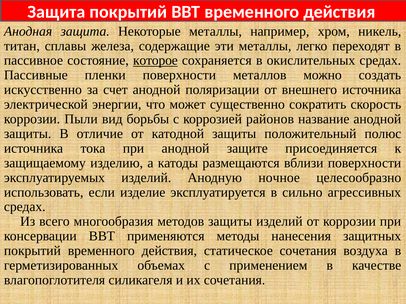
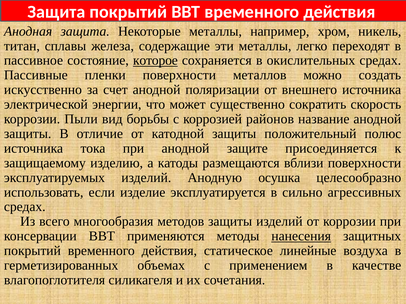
ночное: ночное -> осушка (279, 178)
нанесения underline: none -> present (301, 237)
статическое сочетания: сочетания -> линейные (308, 251)
